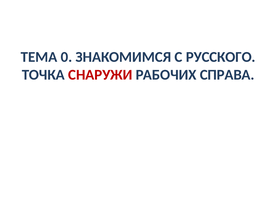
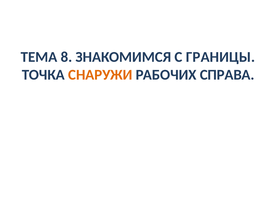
0: 0 -> 8 (66, 57)
РУССКОГО: РУССКОГО -> ГРАНИЦЫ (221, 57)
СНАРУЖИ colour: red -> orange (100, 75)
